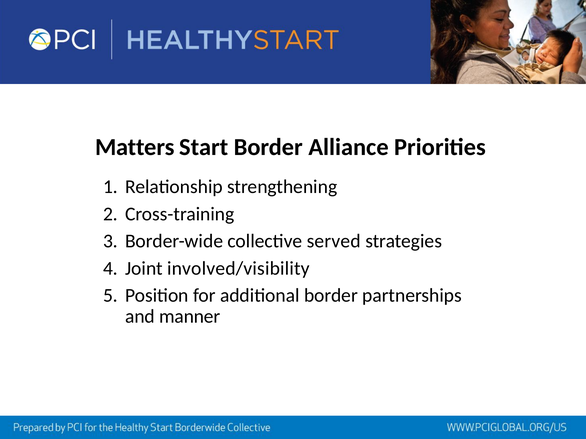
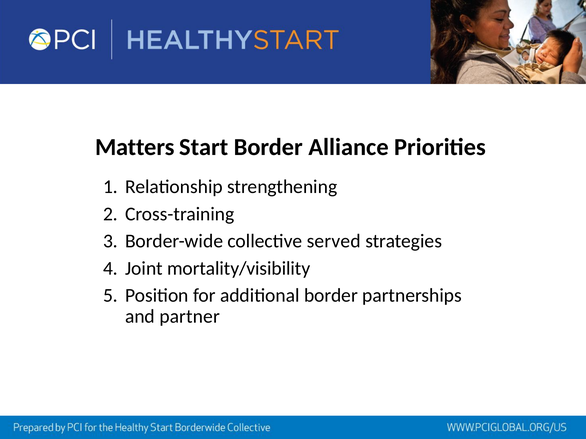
involved/visibility: involved/visibility -> mortality/visibility (239, 269)
manner: manner -> partner (190, 317)
